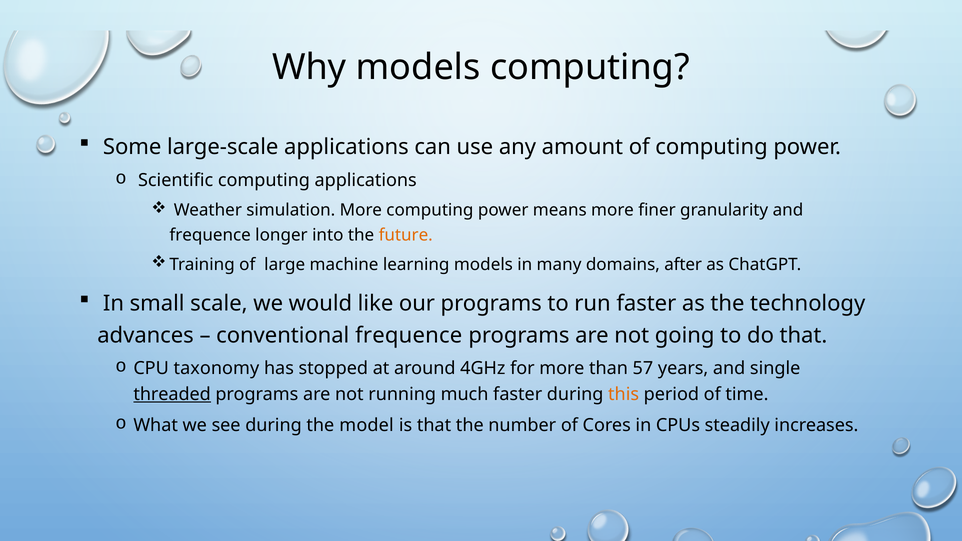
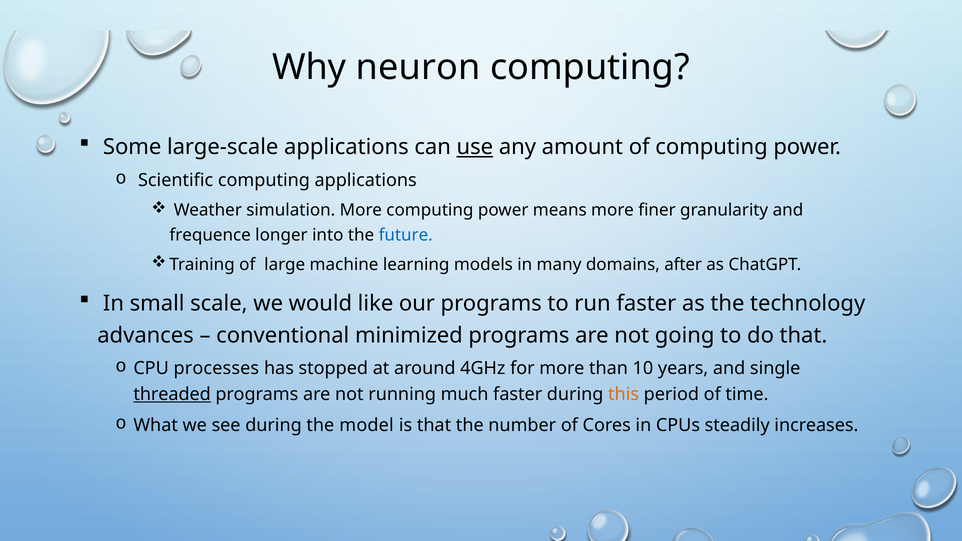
Why models: models -> neuron (418, 67)
use underline: none -> present (475, 147)
future colour: orange -> blue (406, 235)
conventional frequence: frequence -> minimized (409, 335)
taxonomy: taxonomy -> processes (216, 368)
57: 57 -> 10 (643, 368)
